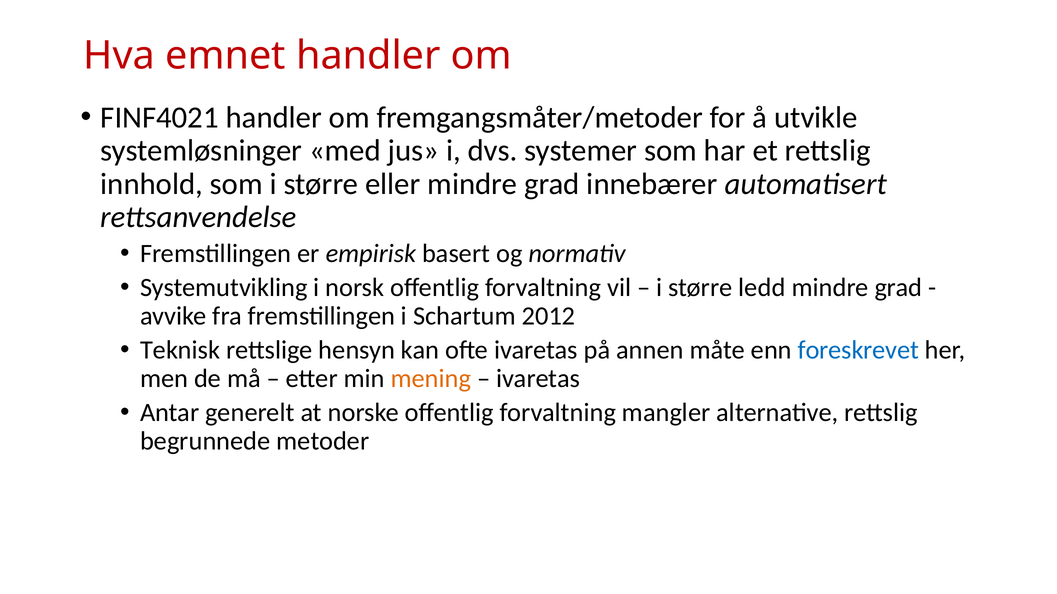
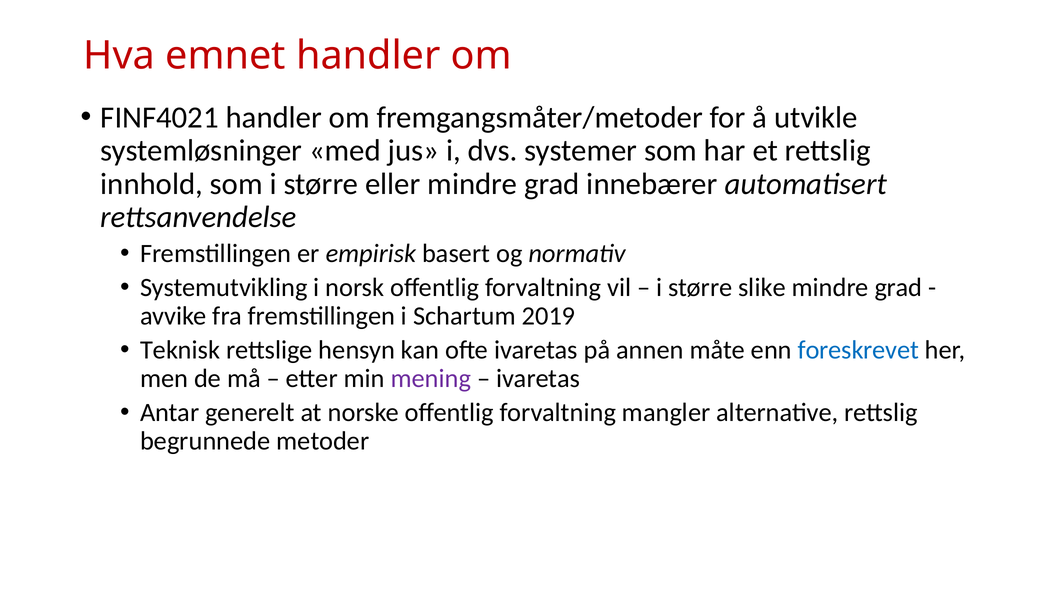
ledd: ledd -> slike (762, 288)
2012: 2012 -> 2019 (549, 316)
mening colour: orange -> purple (431, 379)
